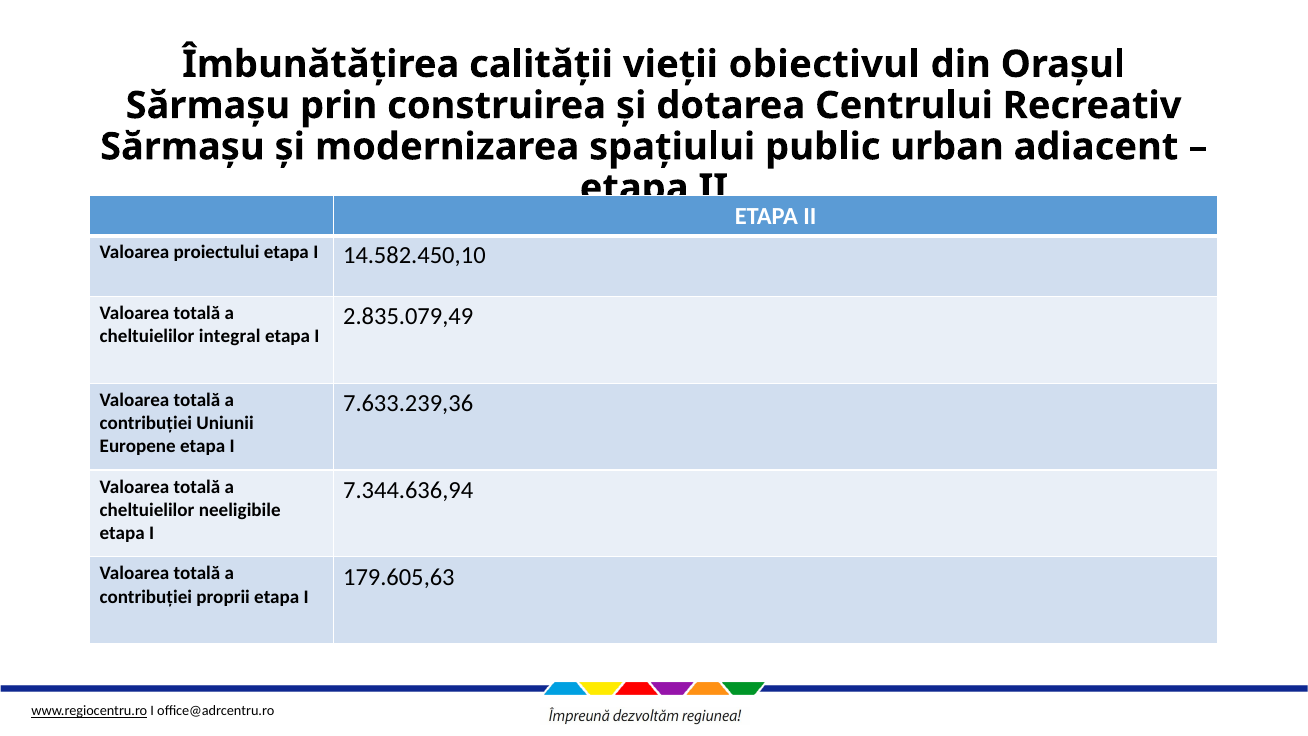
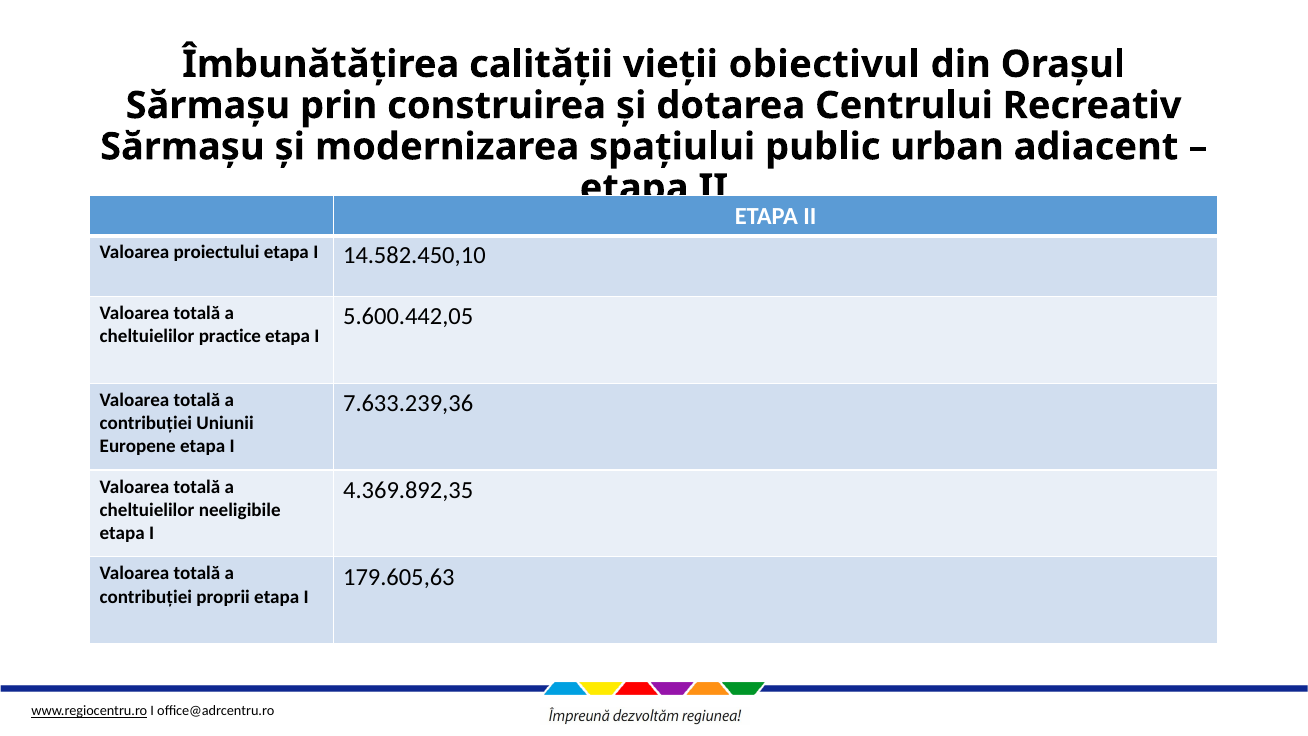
2.835.079,49: 2.835.079,49 -> 5.600.442,05 (408, 317)
integral: integral -> practice (230, 336)
7.344.636,94: 7.344.636,94 -> 4.369.892,35 (408, 490)
